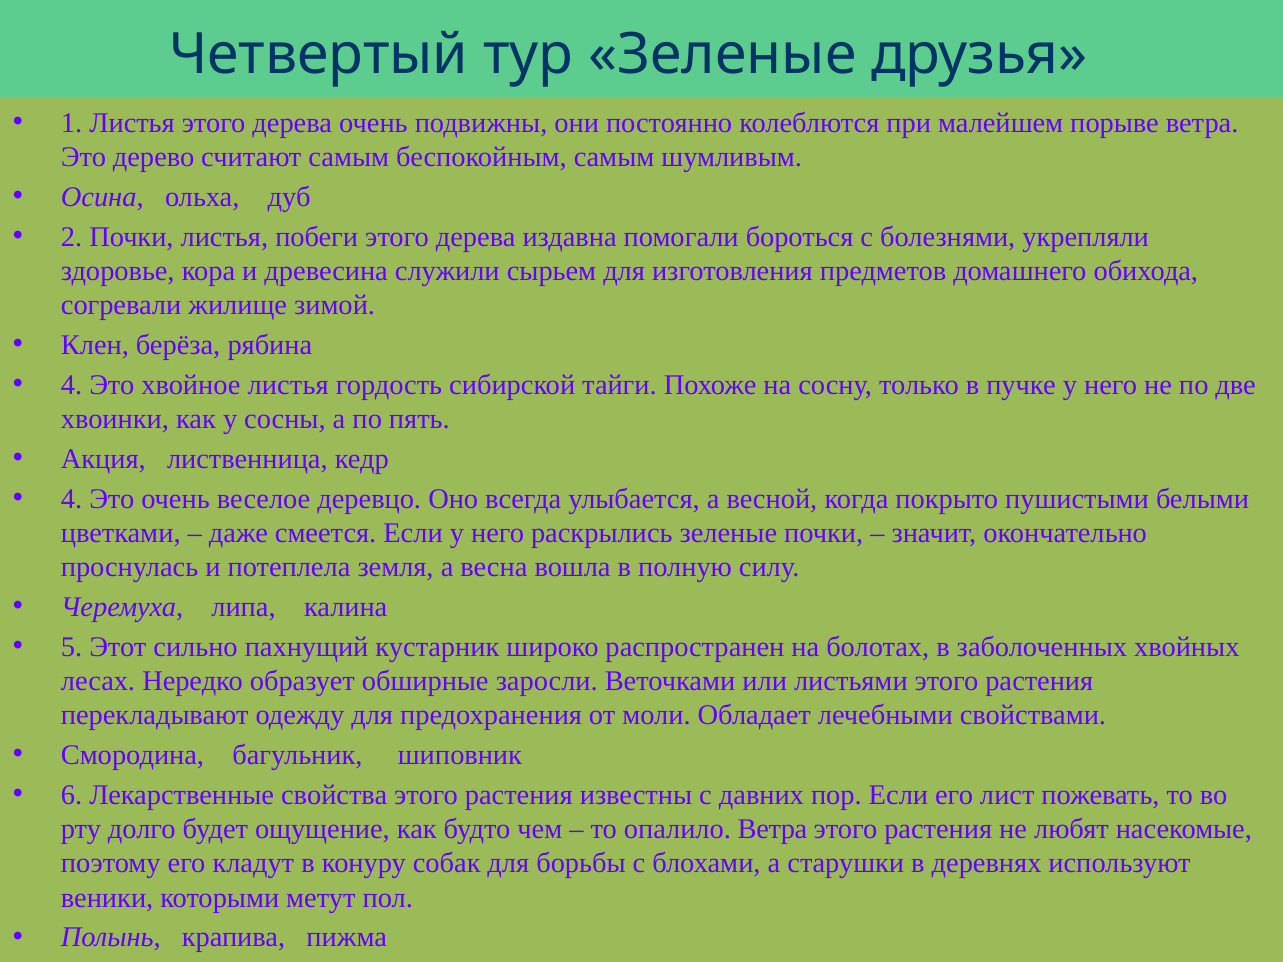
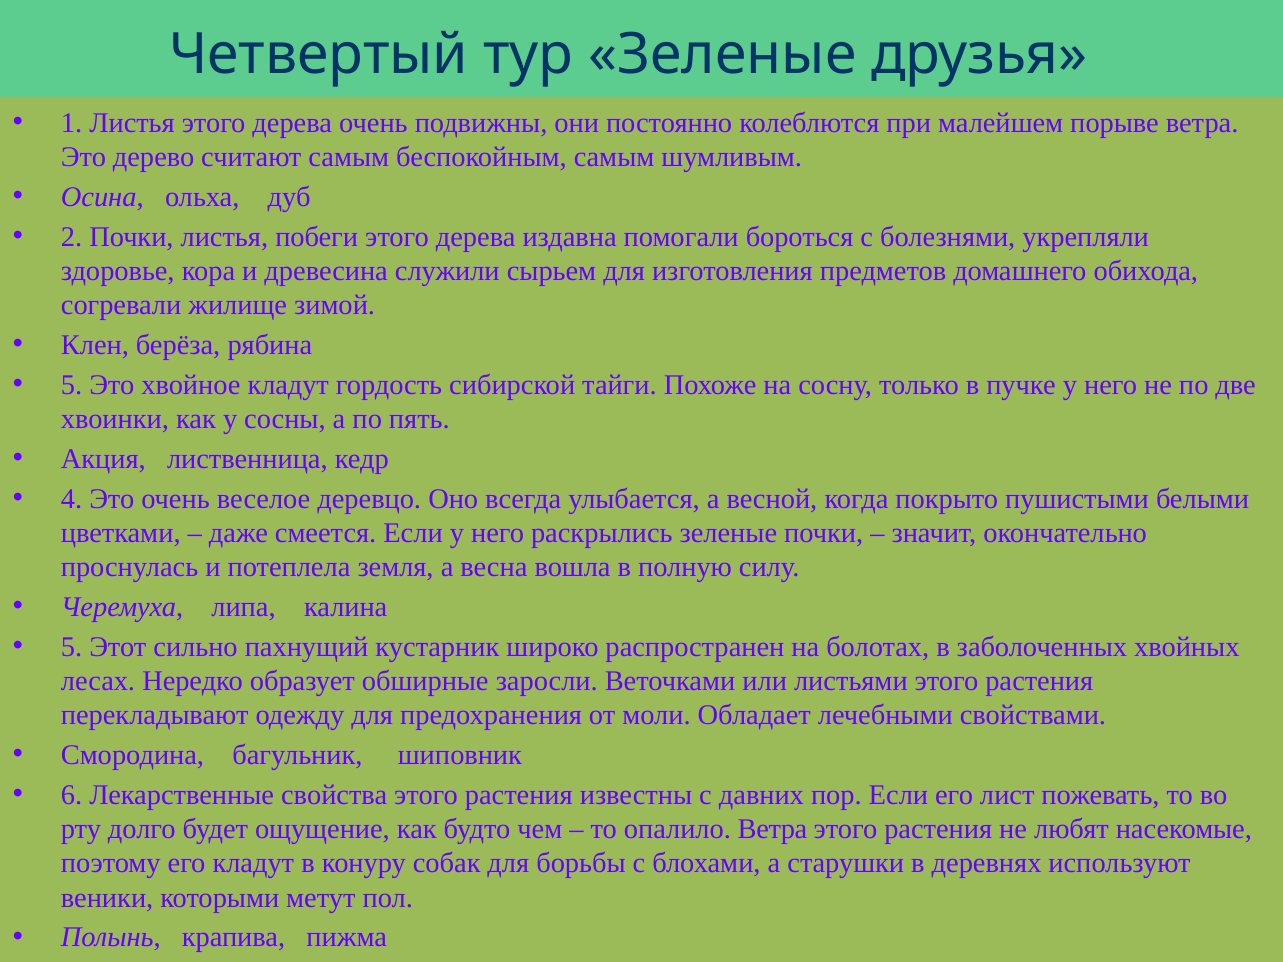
4: 4 -> 5 (72, 385)
хвойное листья: листья -> кладут (288, 385)
